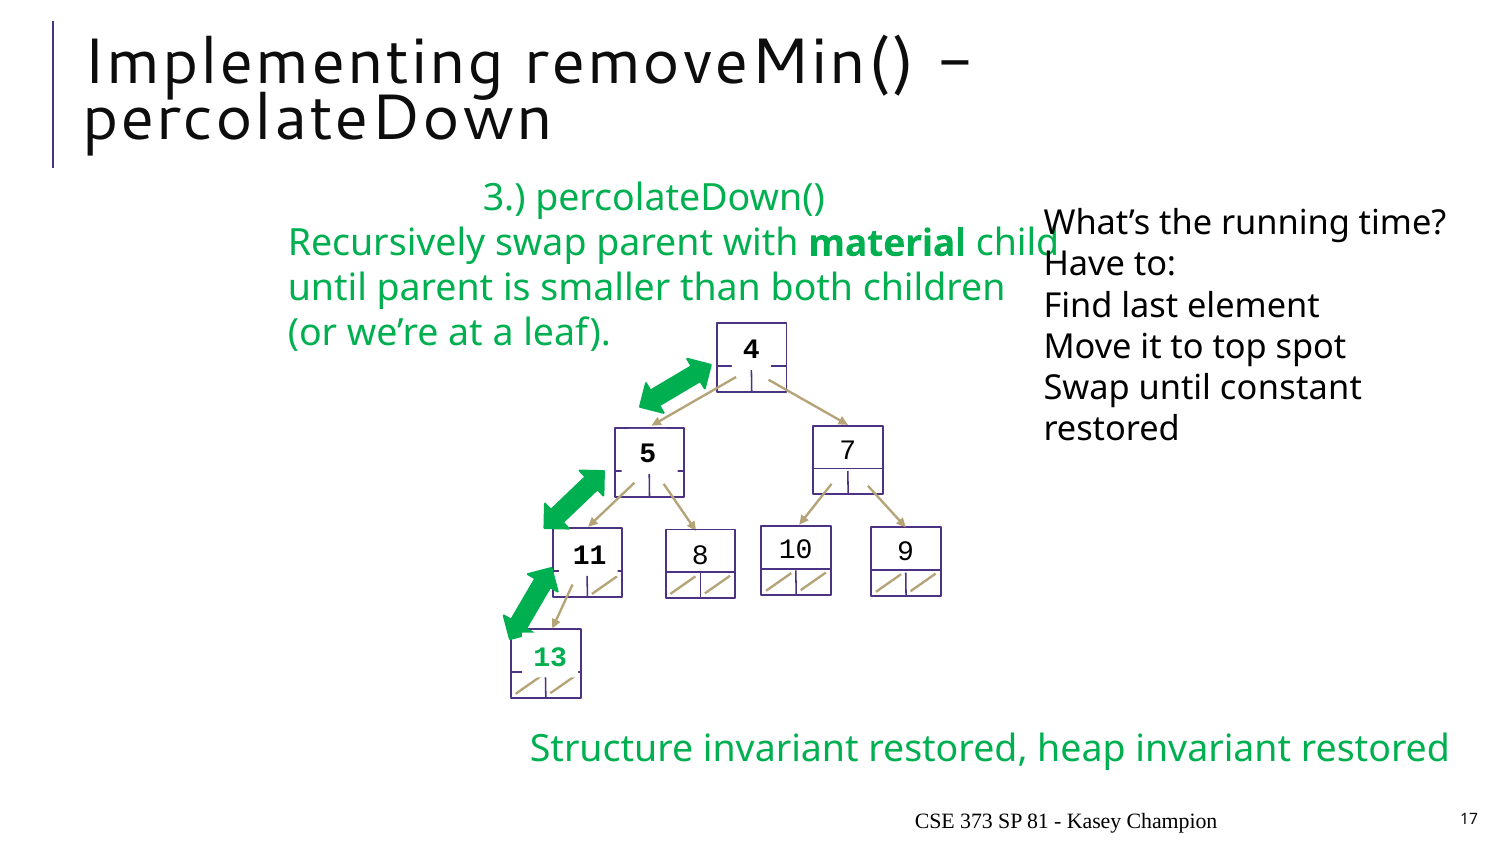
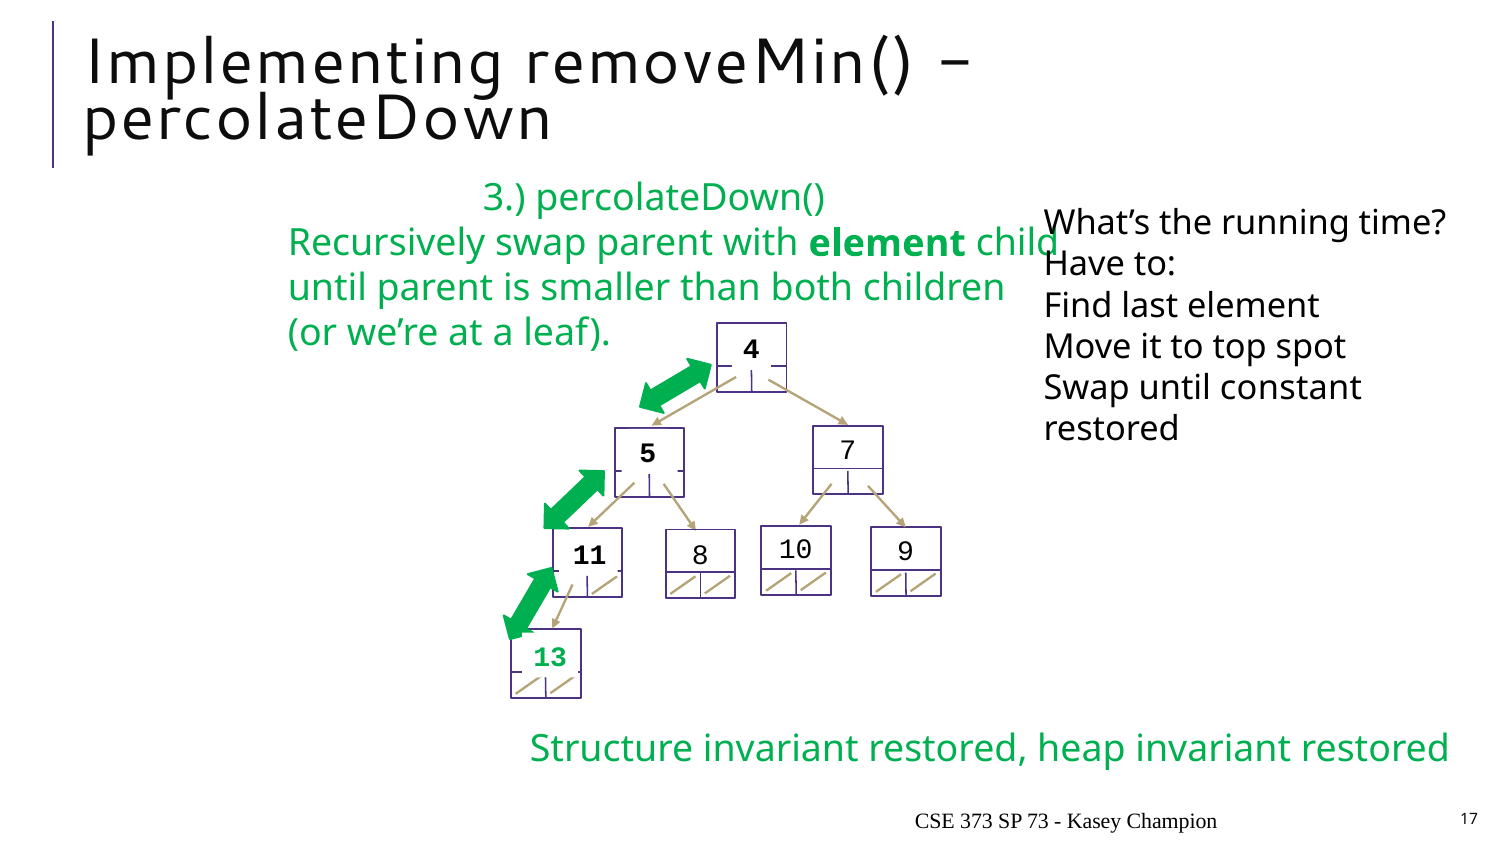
with material: material -> element (887, 243)
81: 81 -> 73 (1038, 821)
